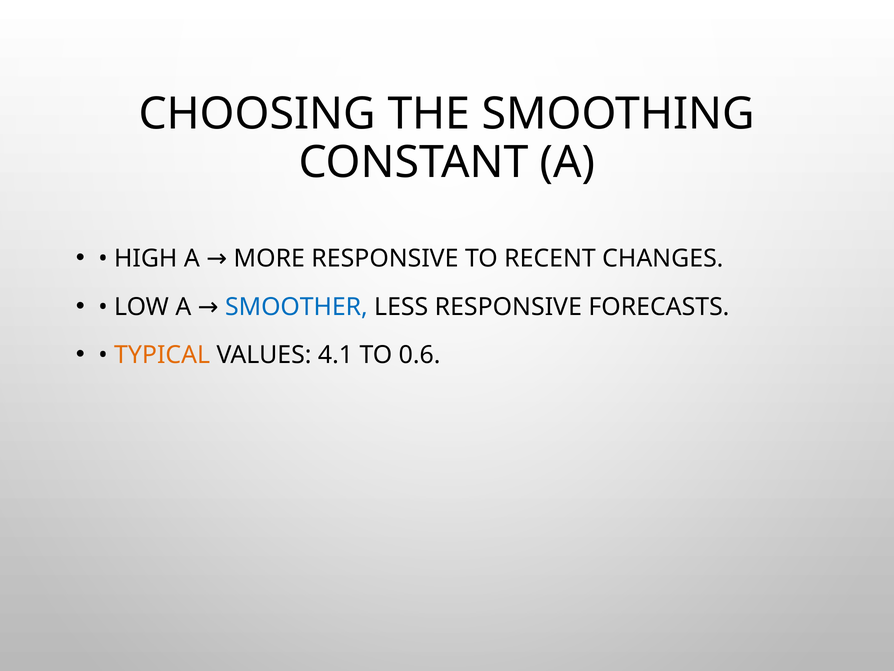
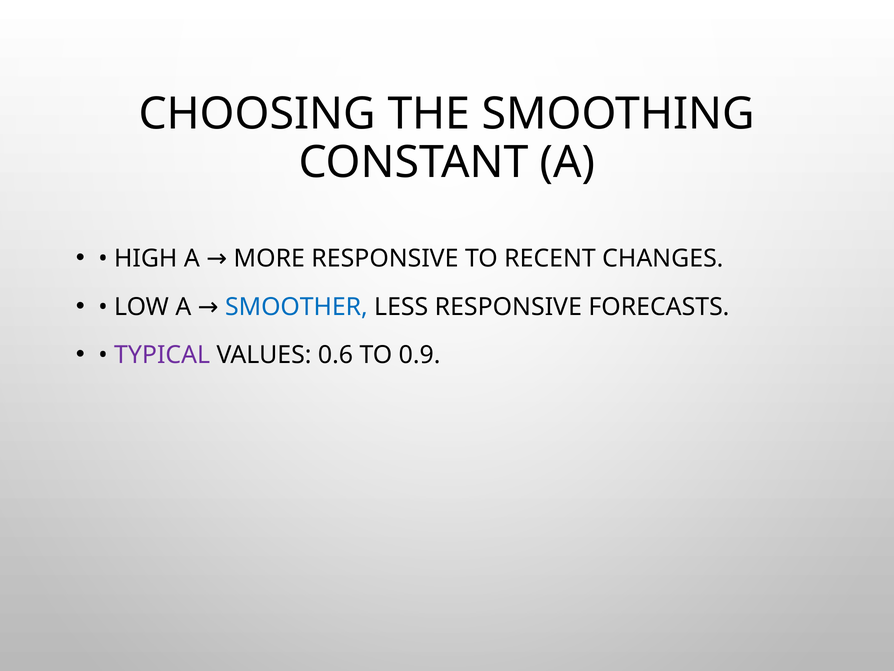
TYPICAL colour: orange -> purple (162, 355)
4.1: 4.1 -> 0.6 (336, 355)
0.6: 0.6 -> 0.9 (420, 355)
